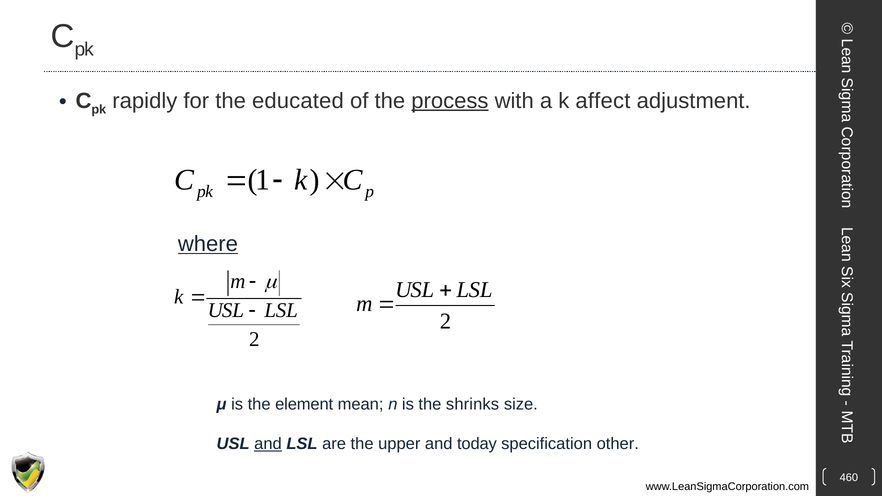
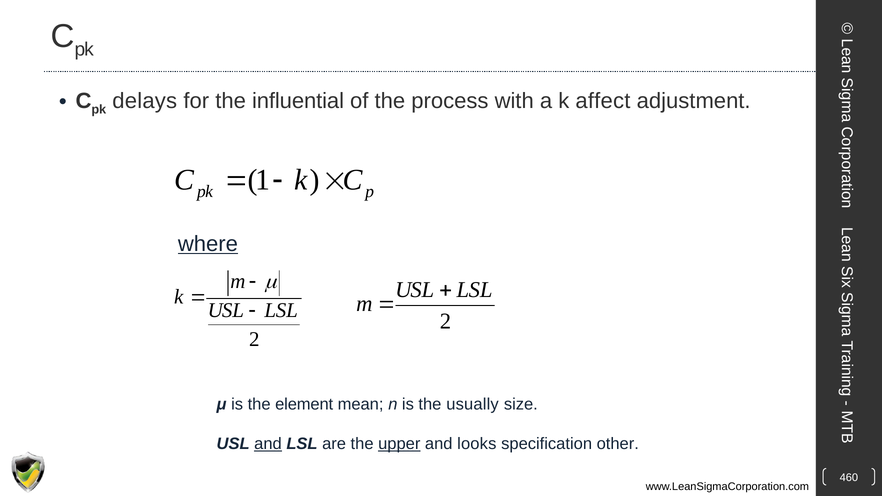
rapidly: rapidly -> delays (145, 101)
educated: educated -> influential (298, 101)
process underline: present -> none (450, 101)
shrinks: shrinks -> usually (473, 404)
upper underline: none -> present (399, 444)
today: today -> looks (477, 444)
